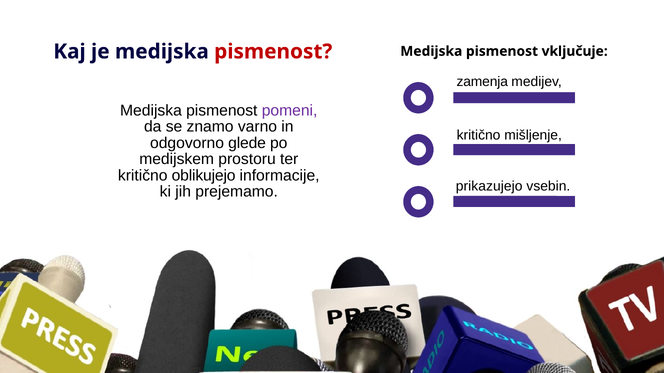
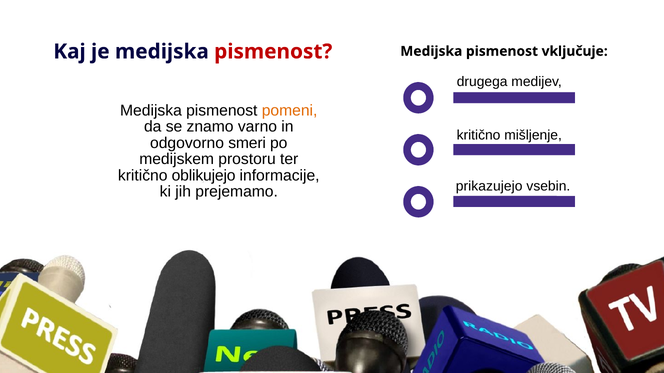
zamenja: zamenja -> drugega (482, 82)
pomeni colour: purple -> orange (290, 111)
glede: glede -> smeri (247, 143)
